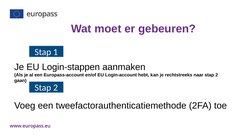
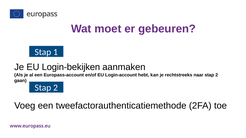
Login-stappen: Login-stappen -> Login-bekijken (71, 67)
